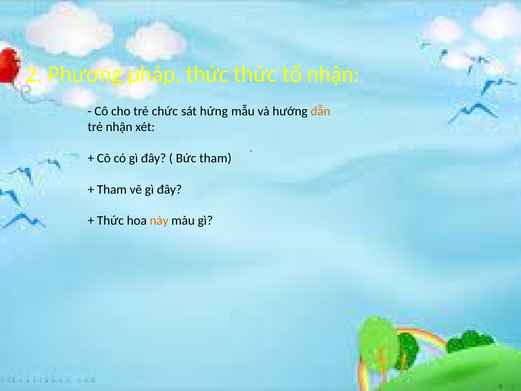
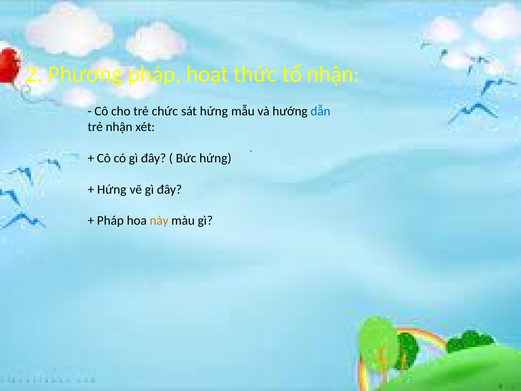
pháp thức: thức -> hoạt (207, 74)
dẫn colour: orange -> blue (321, 111)
Bức tham: tham -> hứng (215, 158)
Tham: Tham -> Hứng (112, 189)
Thức: Thức -> Pháp (110, 221)
